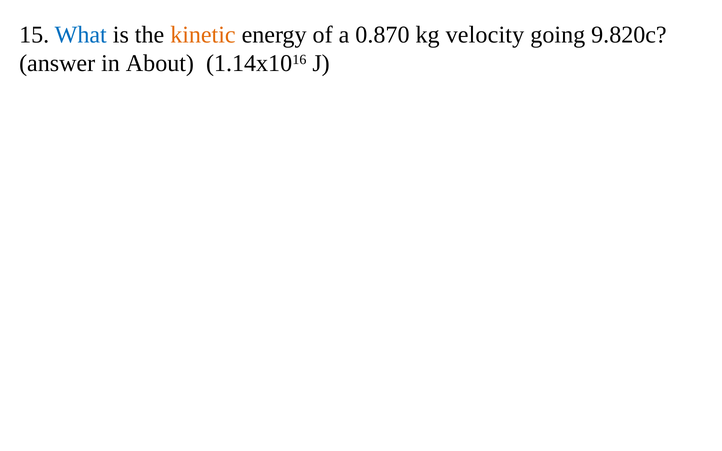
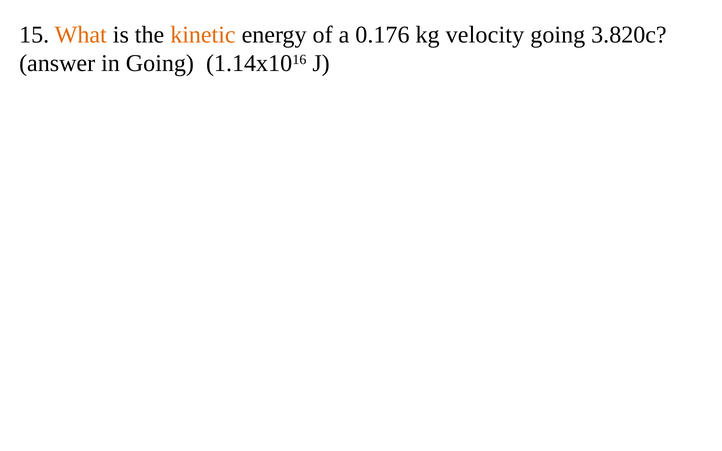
What colour: blue -> orange (81, 35)
0.870: 0.870 -> 0.176 (382, 35)
9.820c: 9.820c -> 3.820c (629, 35)
in About: About -> Going (160, 64)
